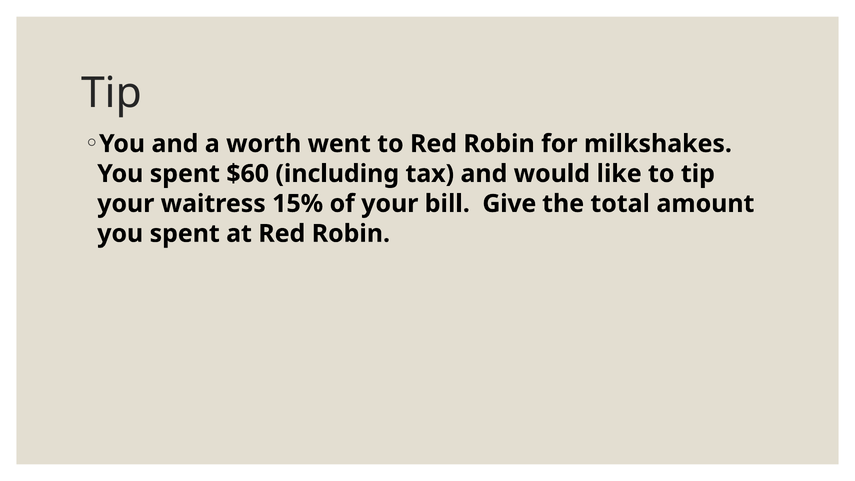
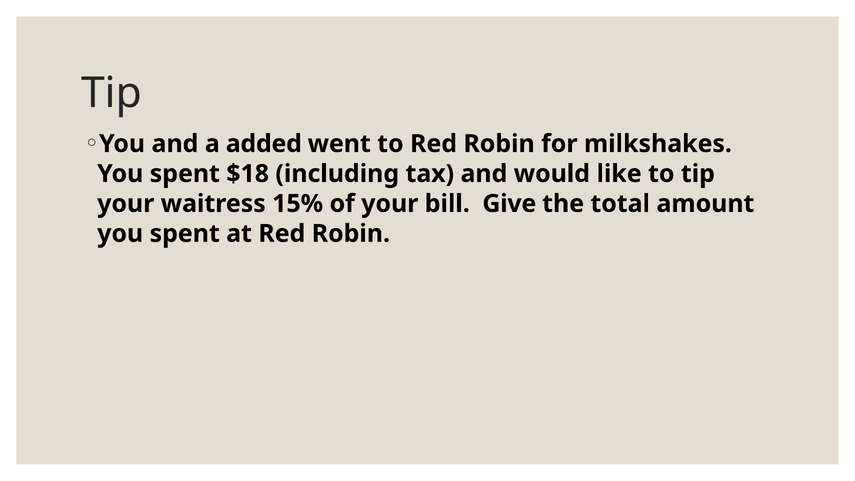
worth: worth -> added (264, 144)
$60: $60 -> $18 (248, 174)
